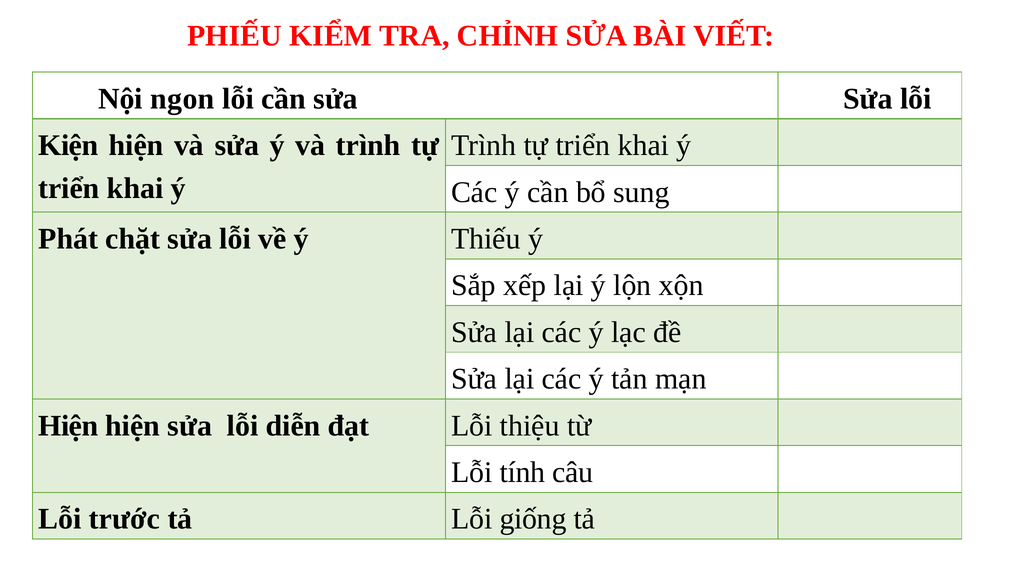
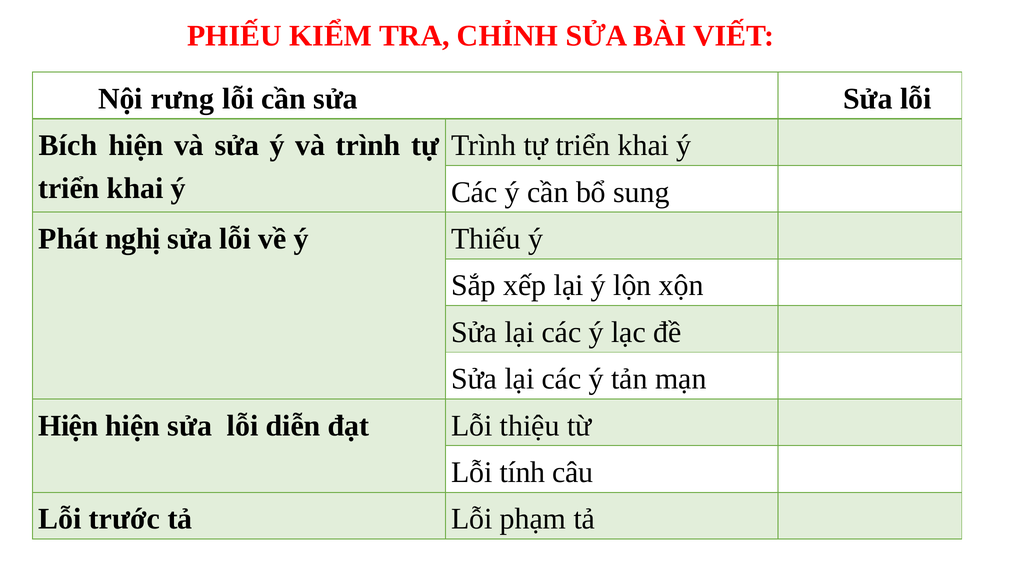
ngon: ngon -> rưng (182, 99)
Kiện: Kiện -> Bích (68, 145)
chặt: chặt -> nghị (133, 239)
giống: giống -> phạm (533, 519)
